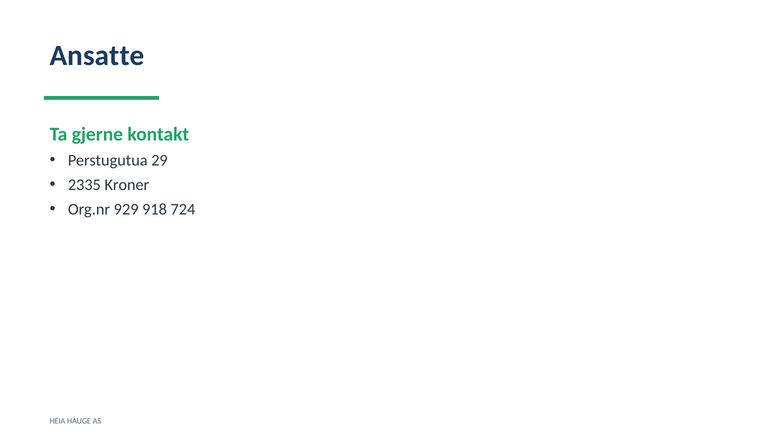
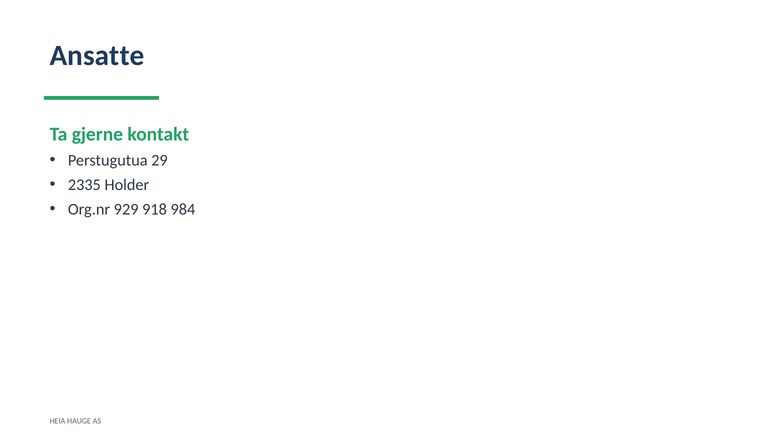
Kroner: Kroner -> Holder (127, 185)
724: 724 -> 984 (183, 209)
